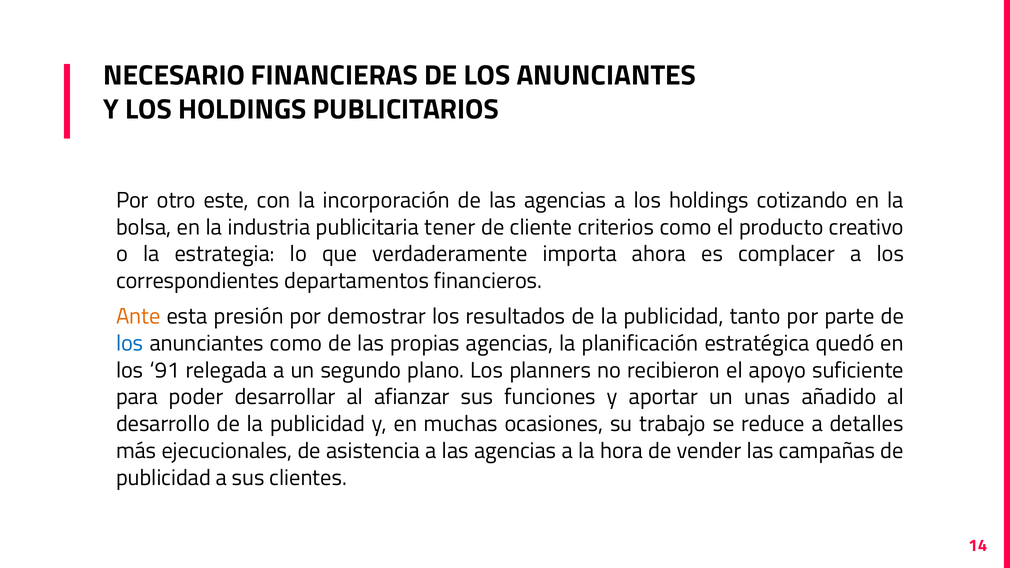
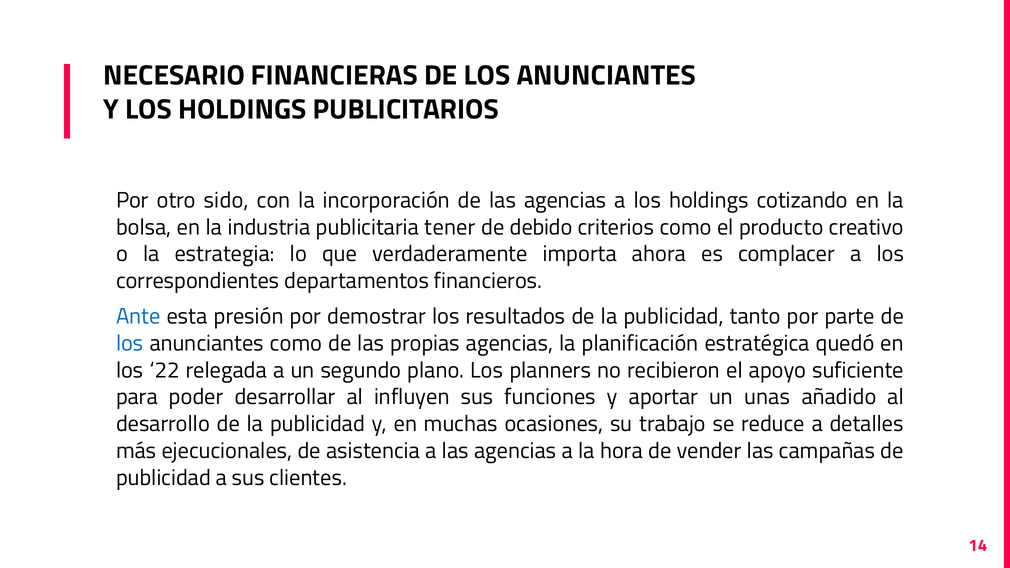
este: este -> sido (226, 200)
cliente: cliente -> debido (541, 227)
Ante colour: orange -> blue (138, 316)
91: 91 -> 22 (165, 370)
afianzar: afianzar -> influyen (412, 397)
